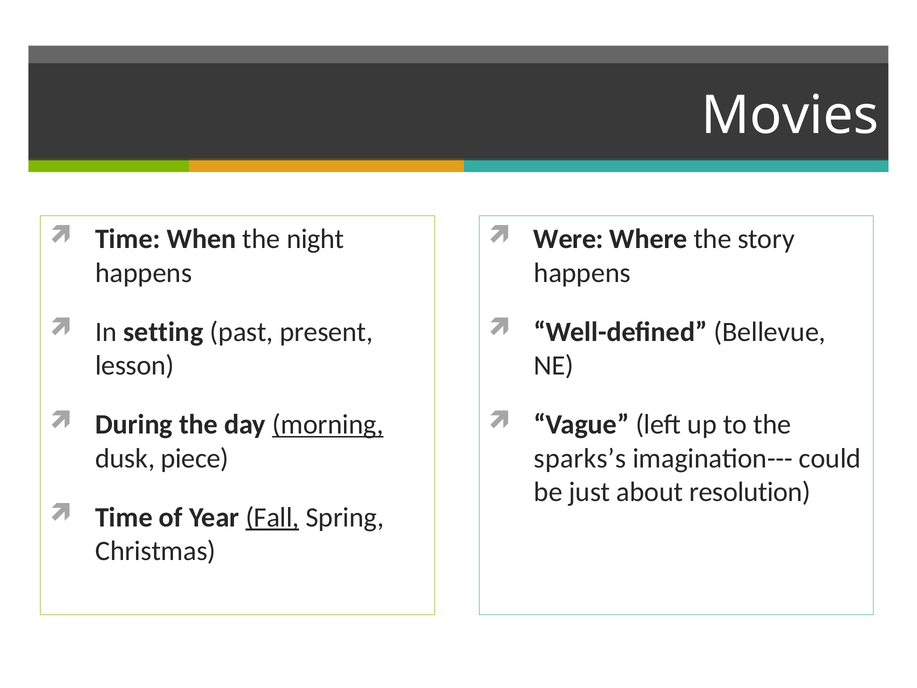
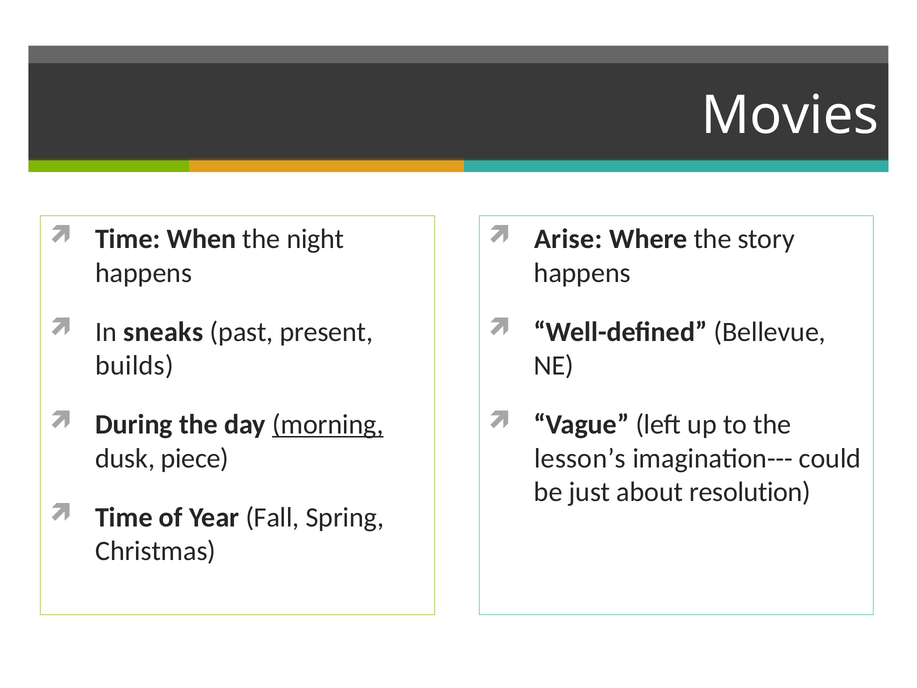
Were: Were -> Arise (568, 239)
setting: setting -> sneaks (163, 332)
lesson: lesson -> builds (134, 365)
sparks’s: sparks’s -> lesson’s (580, 458)
Fall underline: present -> none (272, 517)
